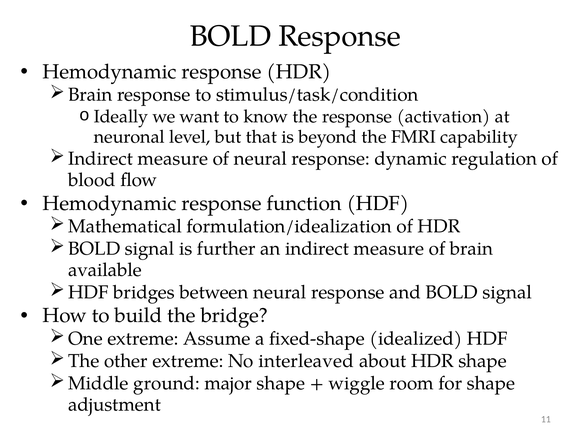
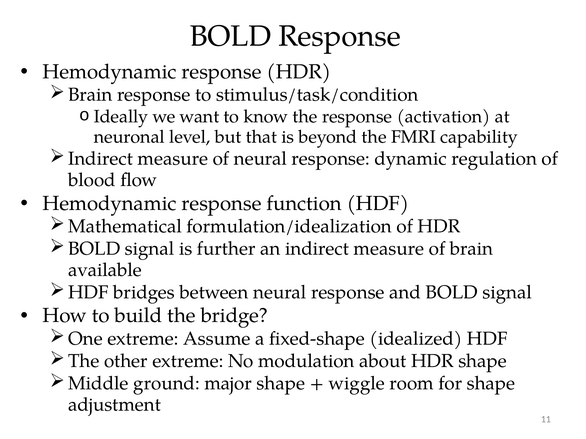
interleaved: interleaved -> modulation (306, 361)
